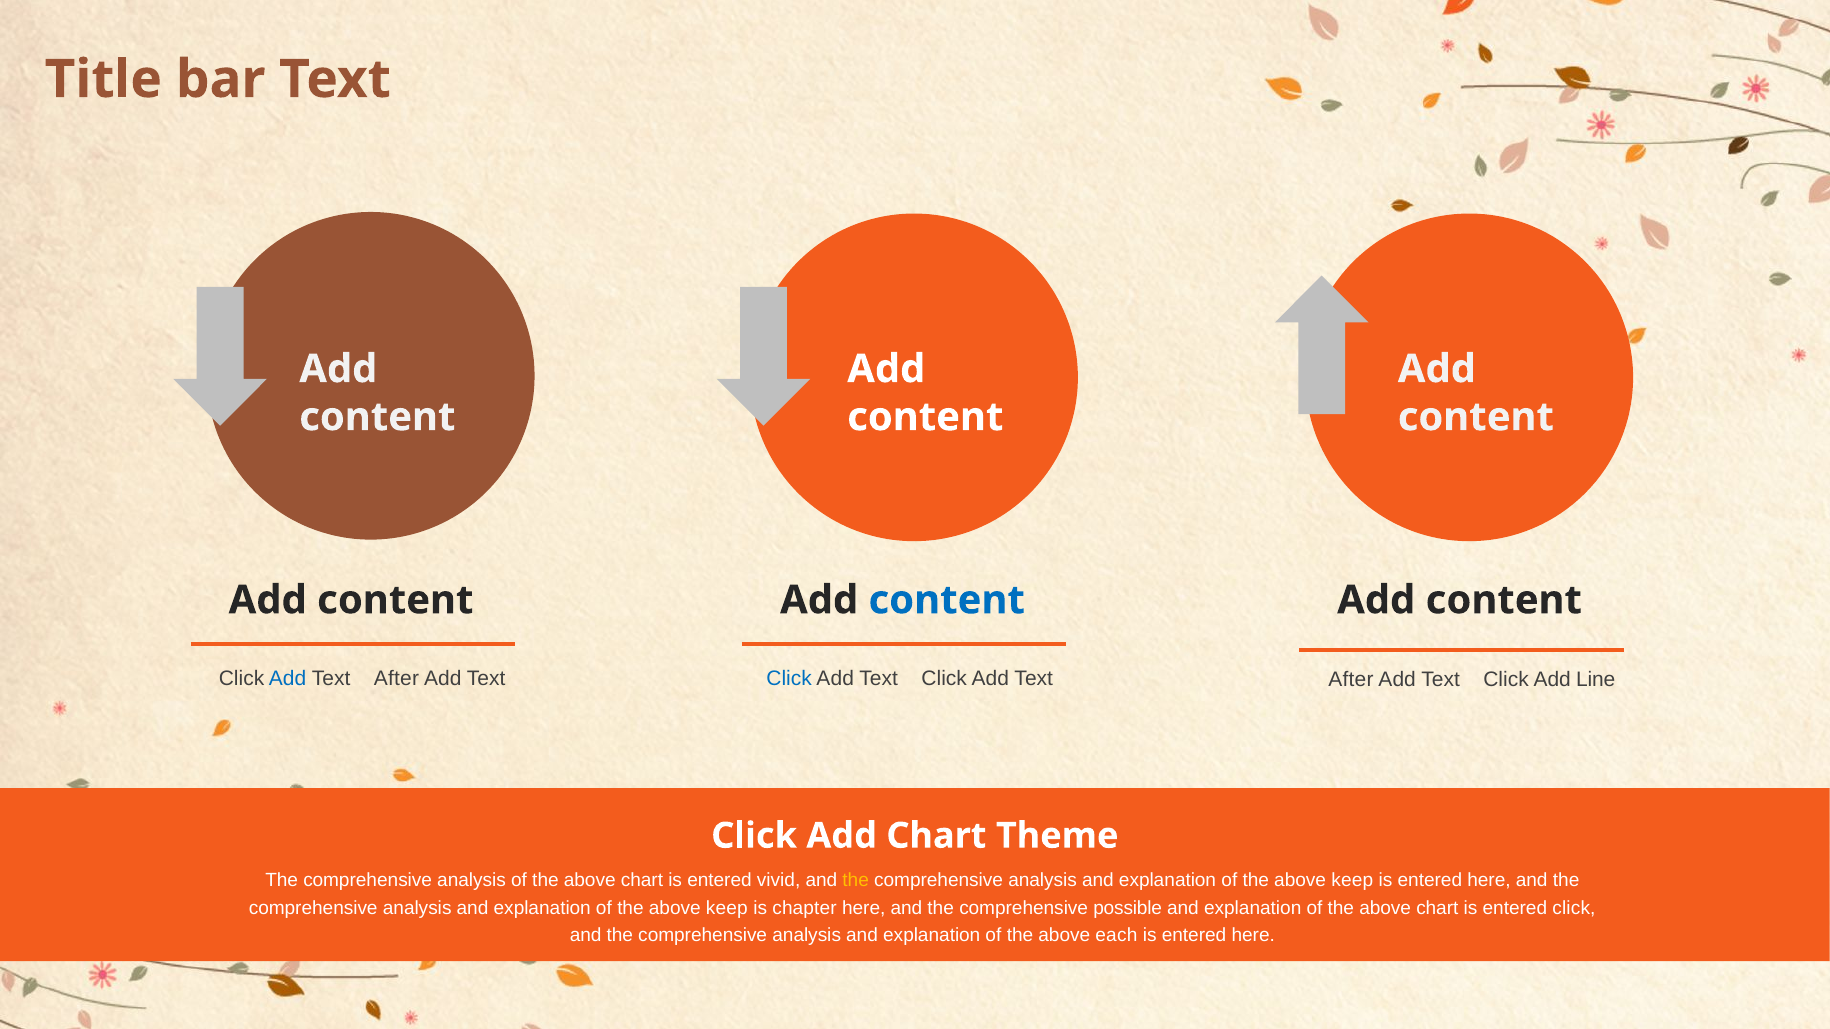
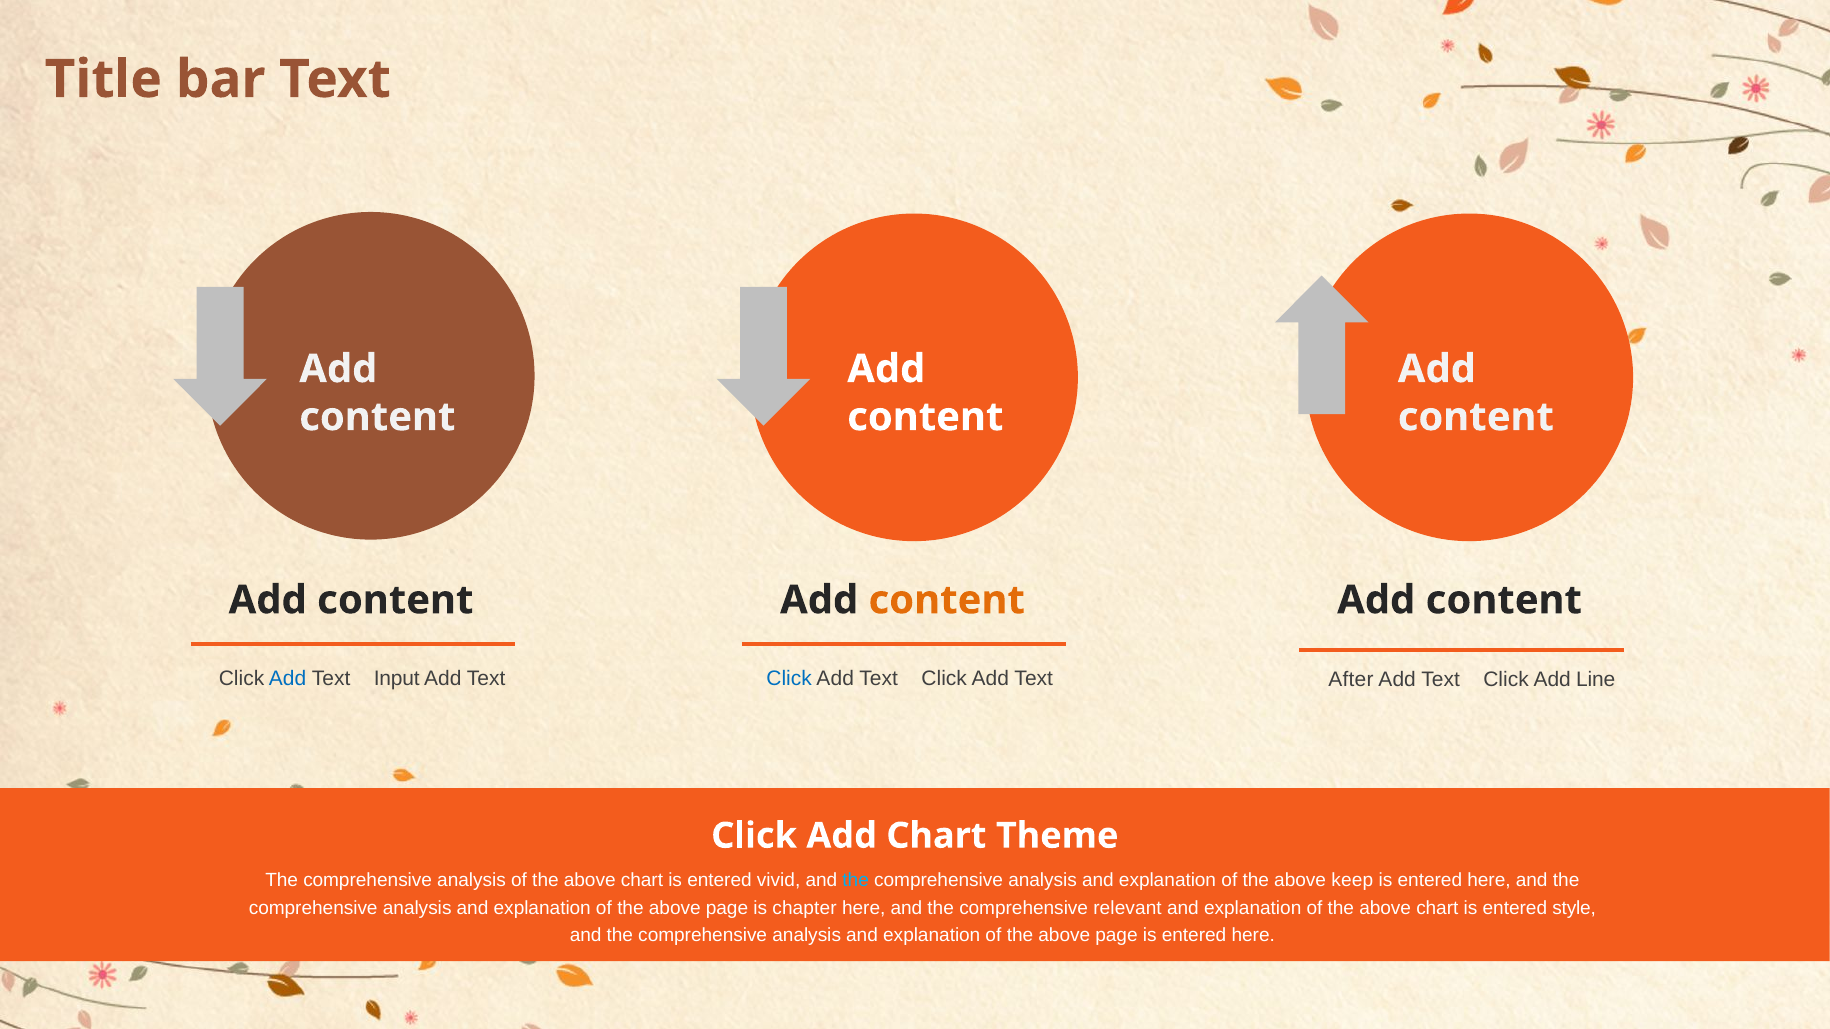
content colour: blue -> orange (947, 600)
Text After: After -> Input (397, 679)
the colour: yellow -> light blue (856, 881)
keep: keep -> page (727, 908)
possible: possible -> relevant (1128, 908)
entered click: click -> style (1574, 908)
each: each -> page (1116, 936)
